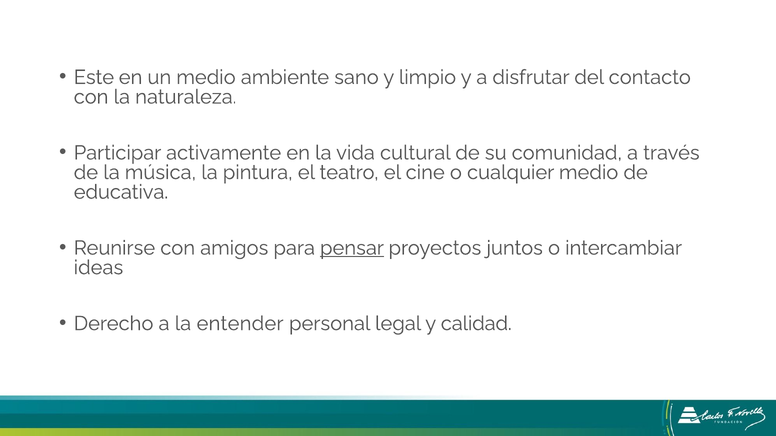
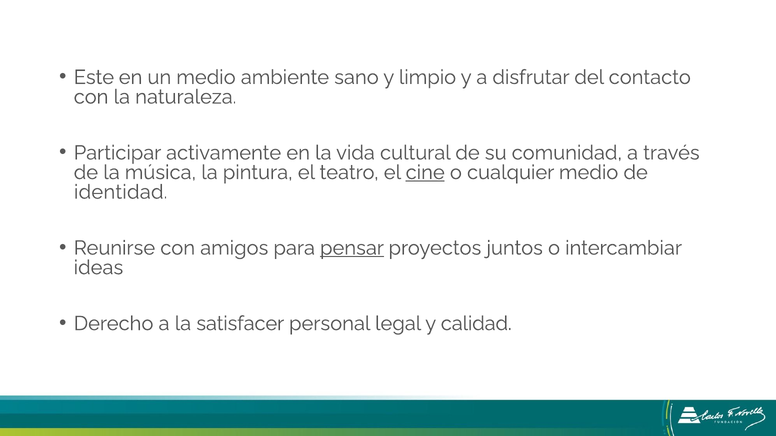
cine underline: none -> present (425, 173)
educativa: educativa -> identidad (121, 192)
entender: entender -> satisfacer (240, 324)
